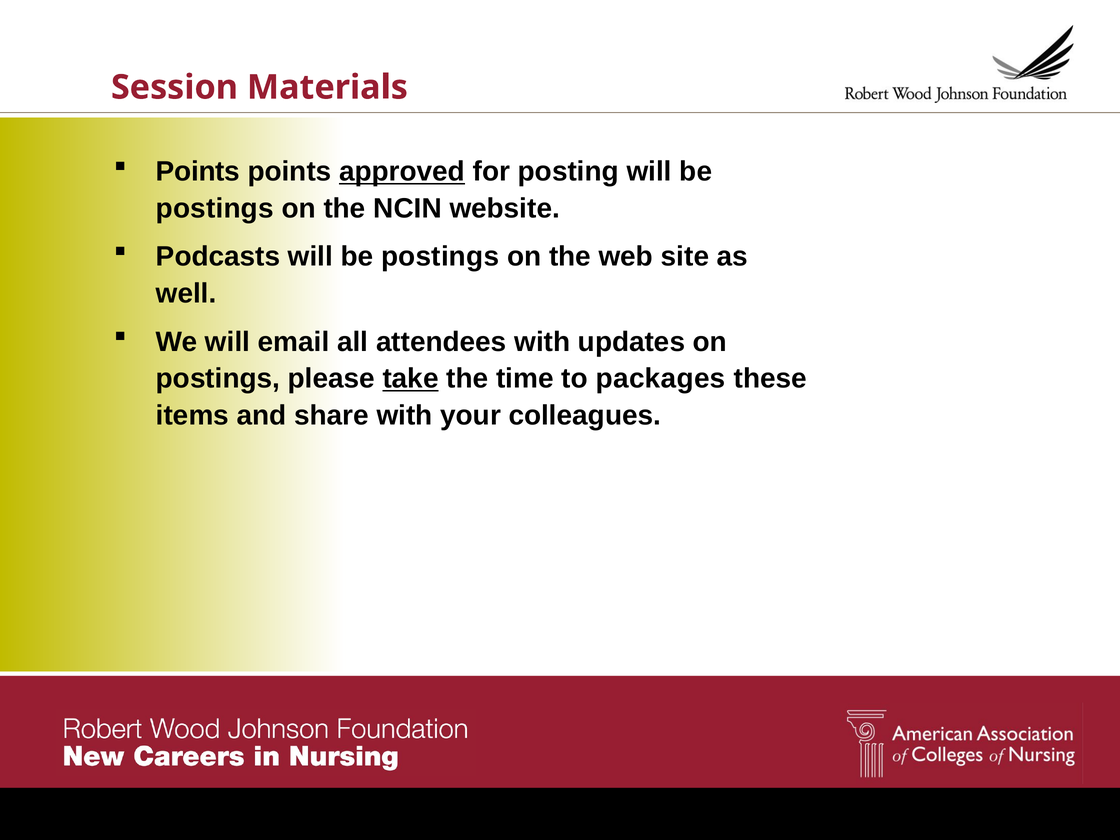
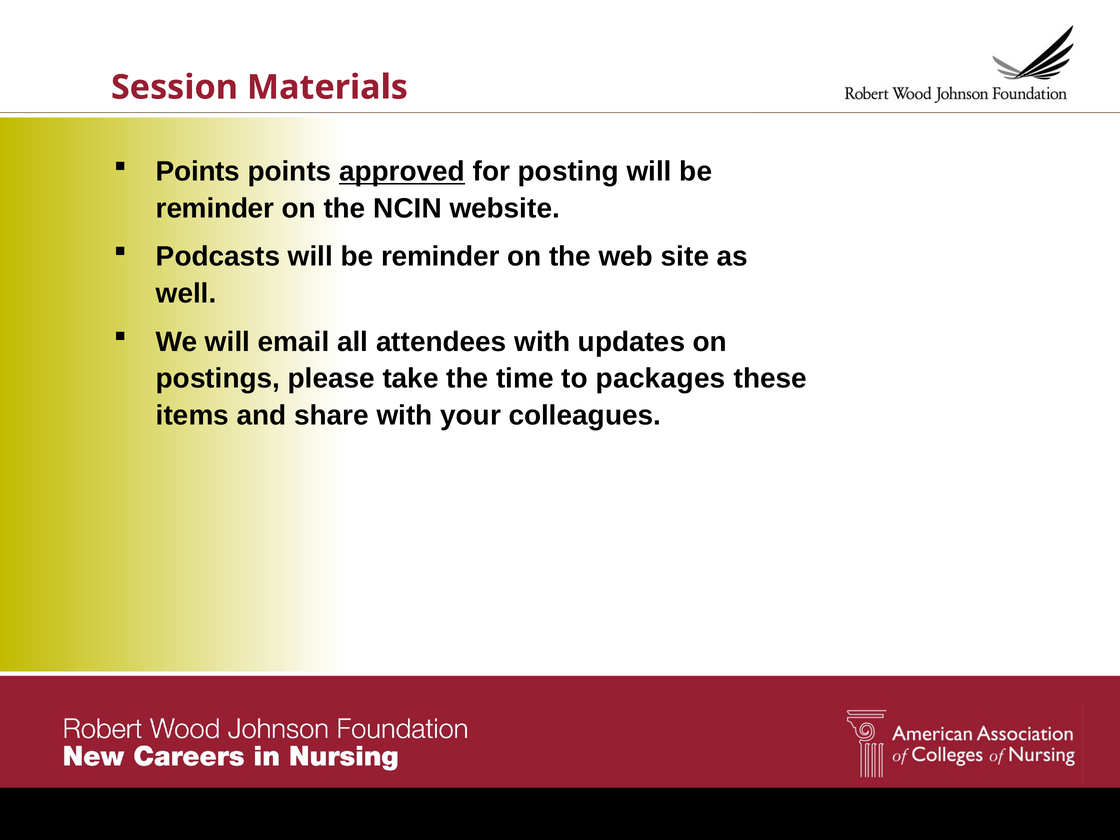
postings: postings -> reminder (215, 209)
Podcasts will be postings: postings -> reminder (440, 257)
take underline: present -> none (411, 379)
